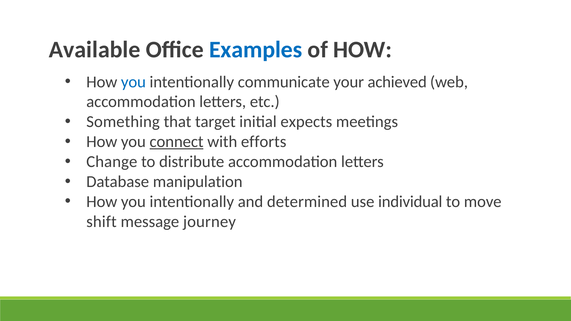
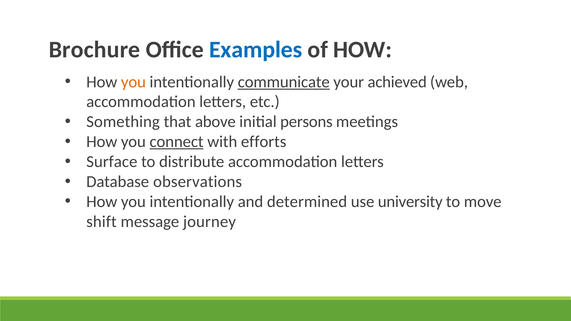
Available: Available -> Brochure (95, 50)
you colour: blue -> orange (133, 82)
communicate underline: none -> present (284, 82)
target: target -> above (215, 122)
expects: expects -> persons (306, 122)
Change: Change -> Surface (112, 162)
manipulation: manipulation -> observations (198, 182)
individual: individual -> university (410, 202)
